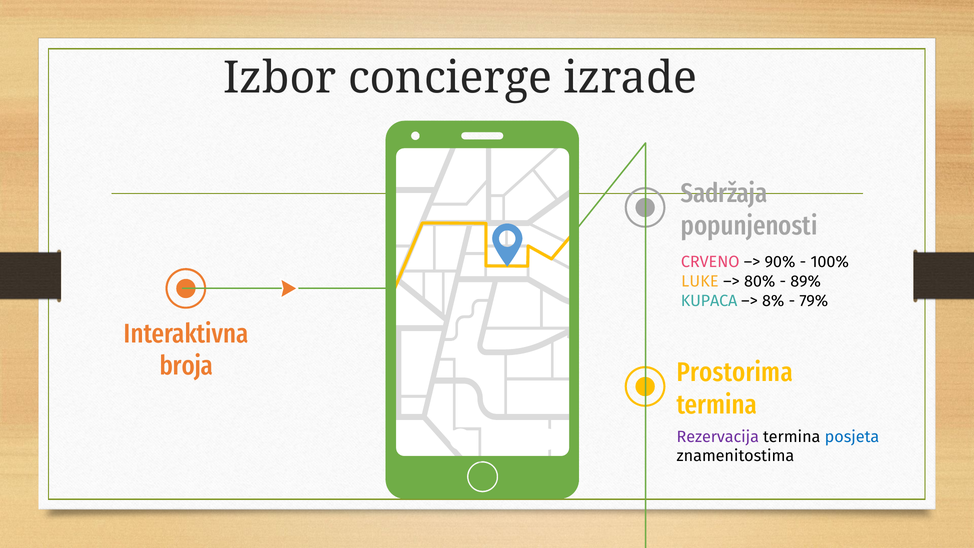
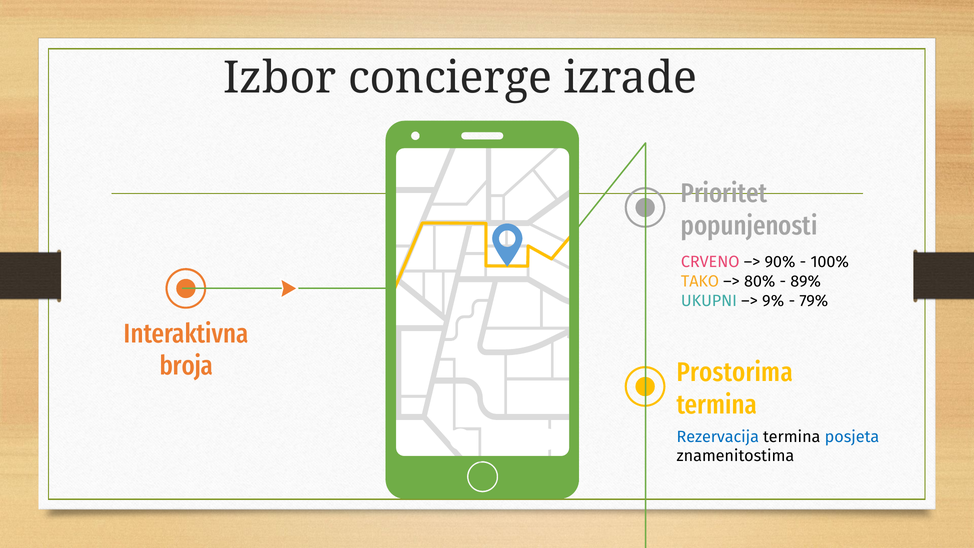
Sadržaja: Sadržaja -> Prioritet (724, 193)
LUKE: LUKE -> TAKO (700, 282)
KUPACA: KUPACA -> UKUPNI (709, 301)
8%: 8% -> 9% (773, 301)
Rezervacija colour: purple -> blue (718, 437)
